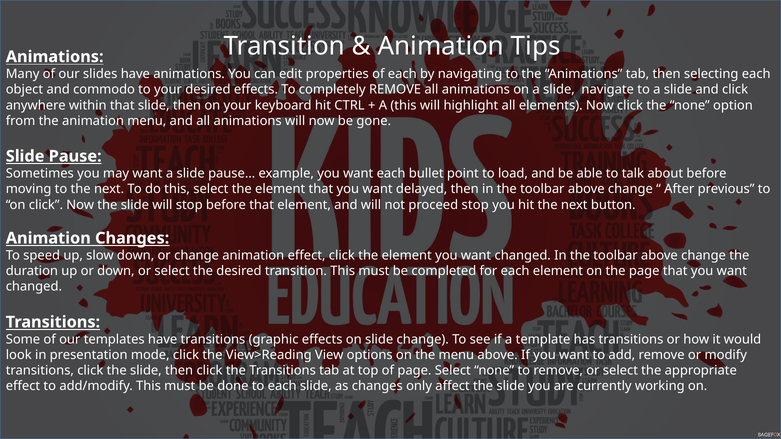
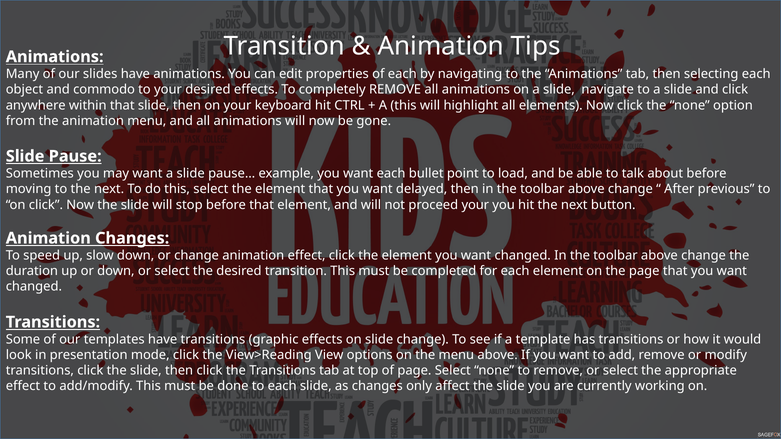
proceed stop: stop -> your (475, 205)
